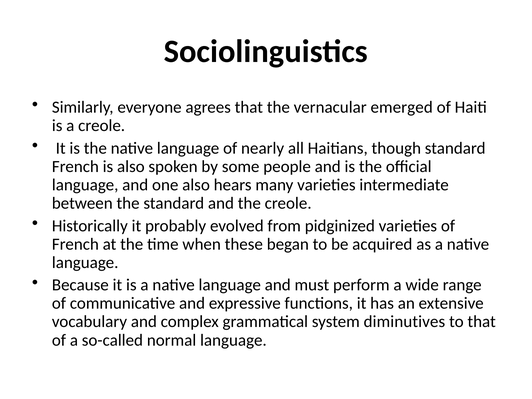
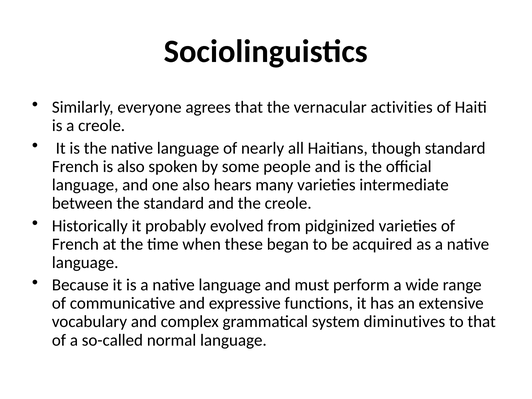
emerged: emerged -> activities (402, 107)
